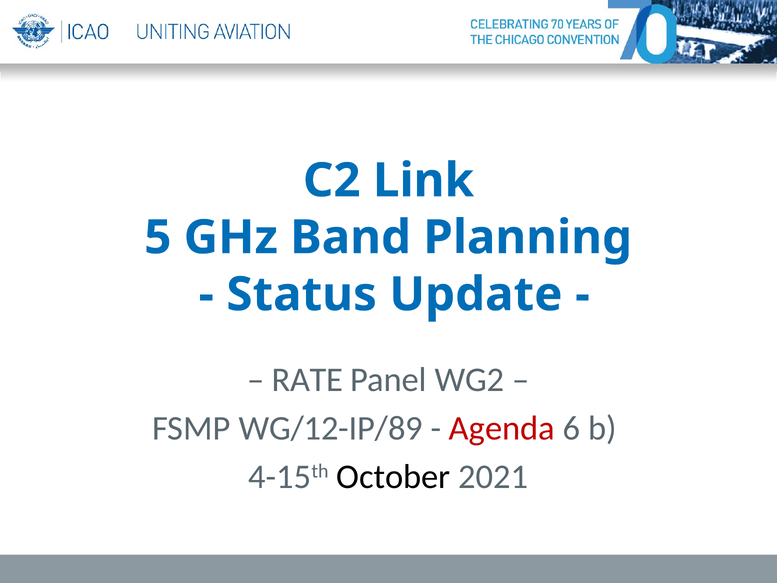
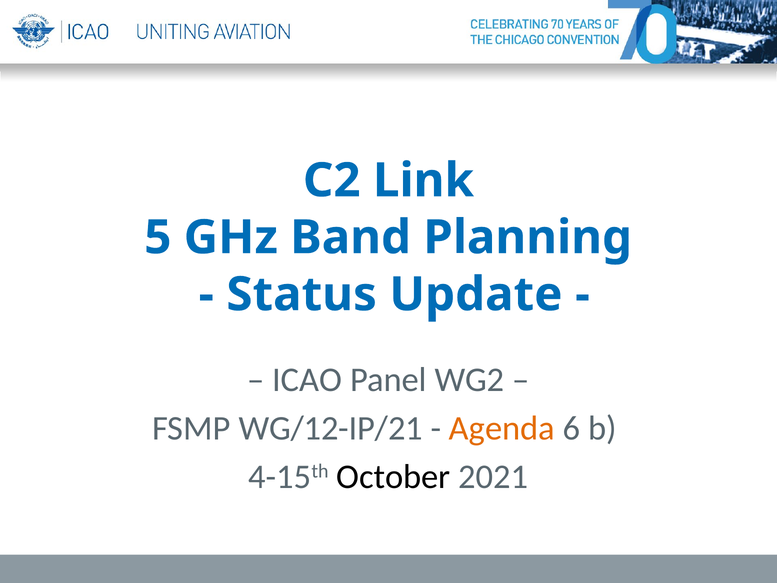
RATE: RATE -> ICAO (307, 380)
WG/12-IP/89: WG/12-IP/89 -> WG/12-IP/21 (331, 428)
Agenda colour: red -> orange (502, 428)
